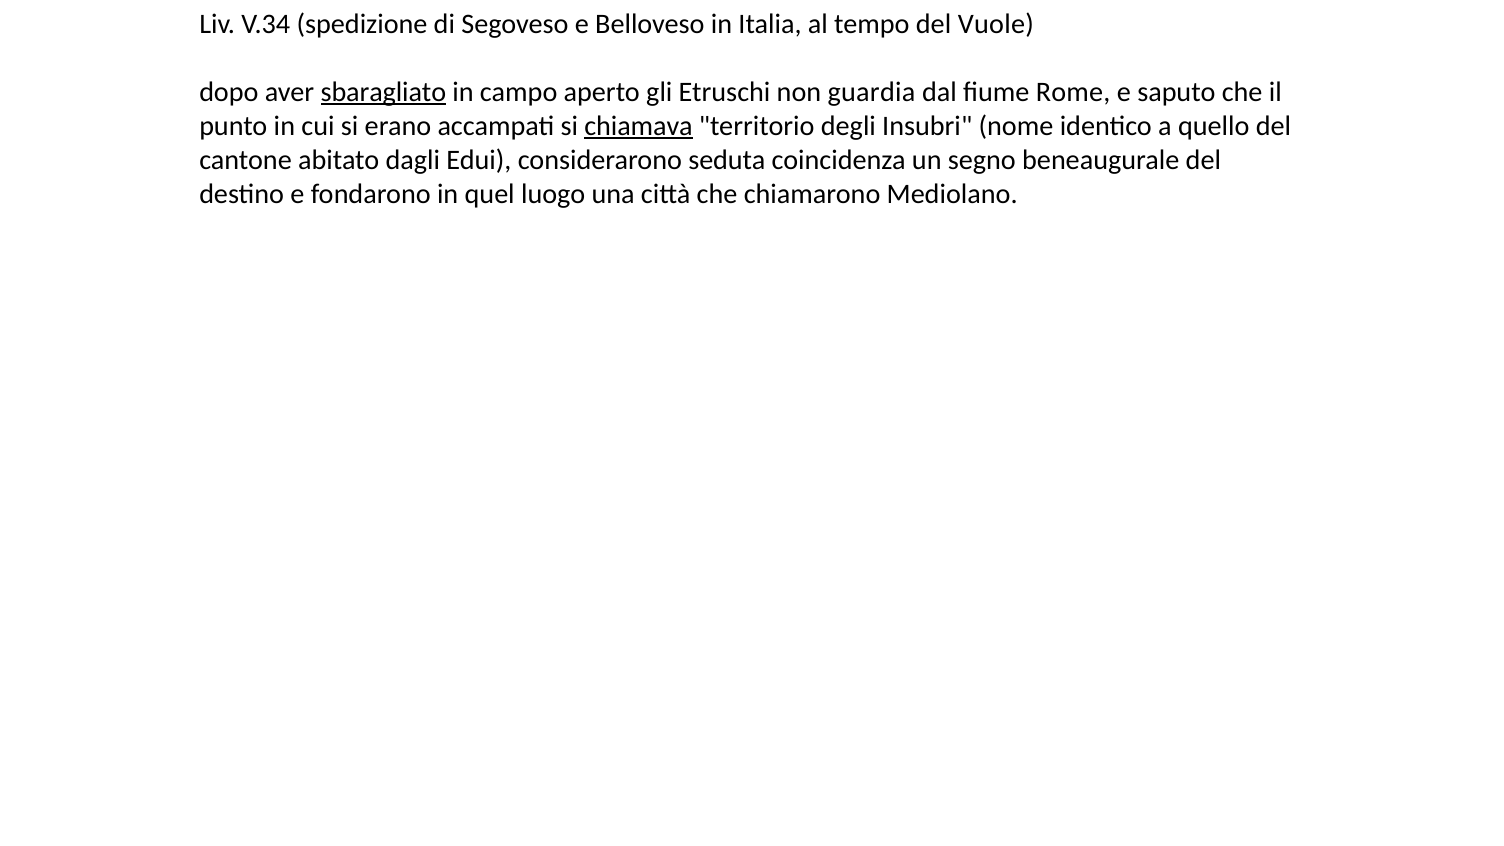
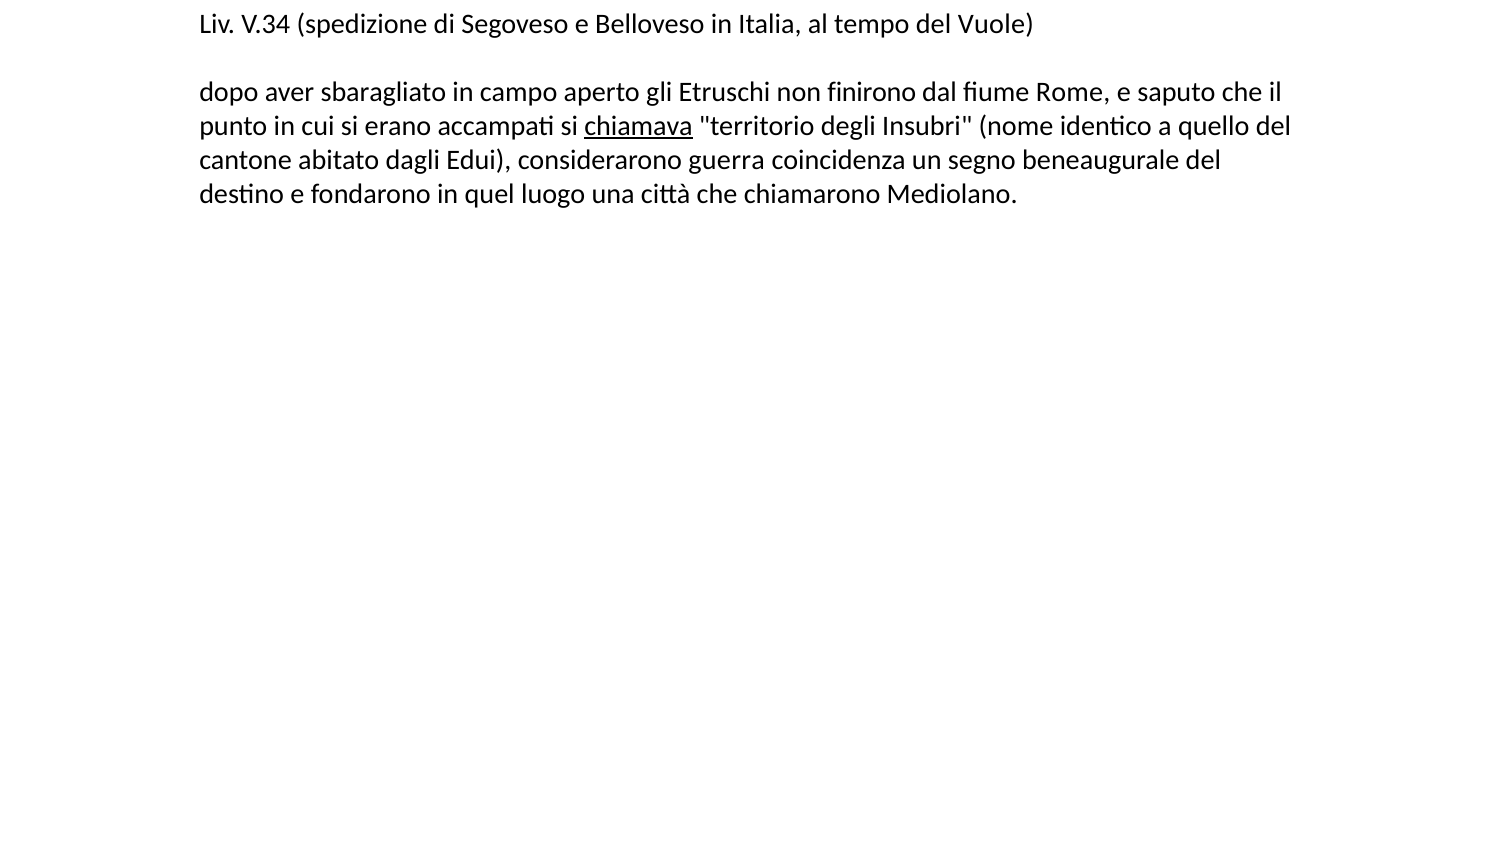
sbaragliato underline: present -> none (383, 92)
guardia: guardia -> finirono (872, 92)
seduta: seduta -> guerra (727, 160)
